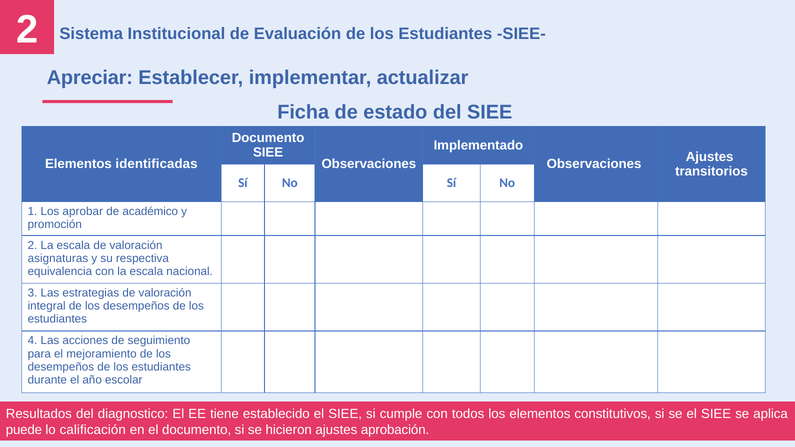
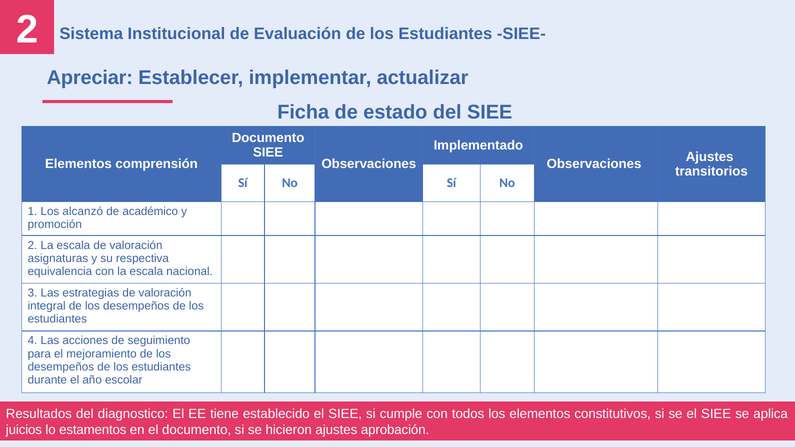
identificadas: identificadas -> comprensión (157, 164)
aprobar: aprobar -> alcanzó (83, 211)
puede: puede -> juicios (24, 430)
calificación: calificación -> estamentos (93, 430)
